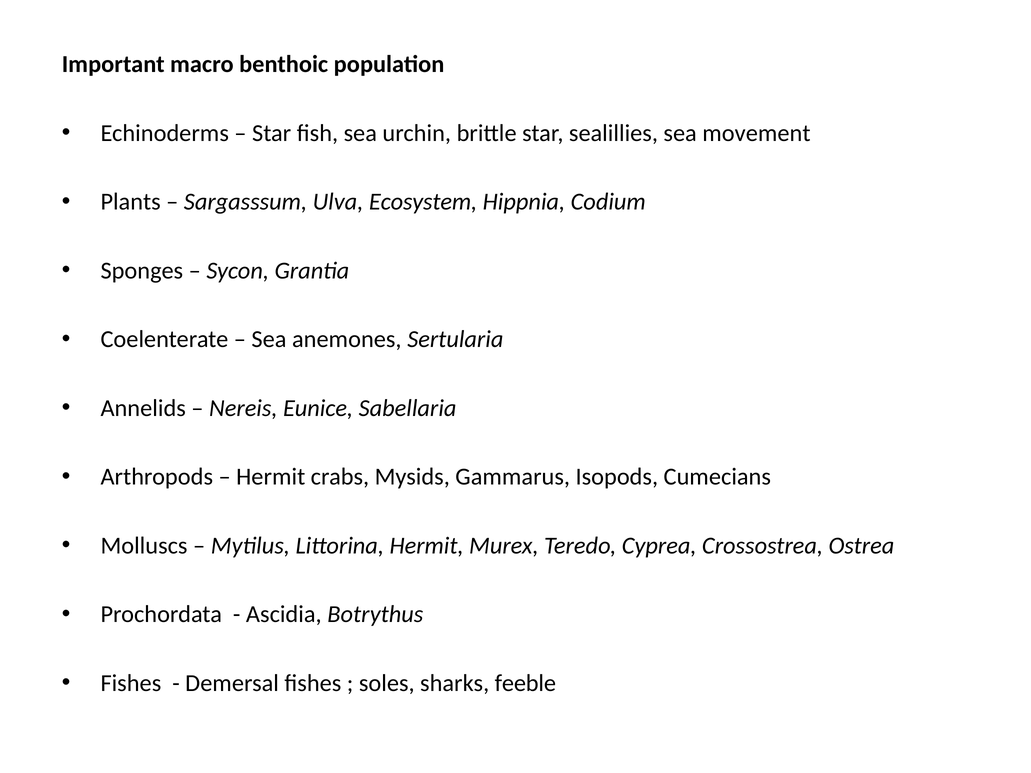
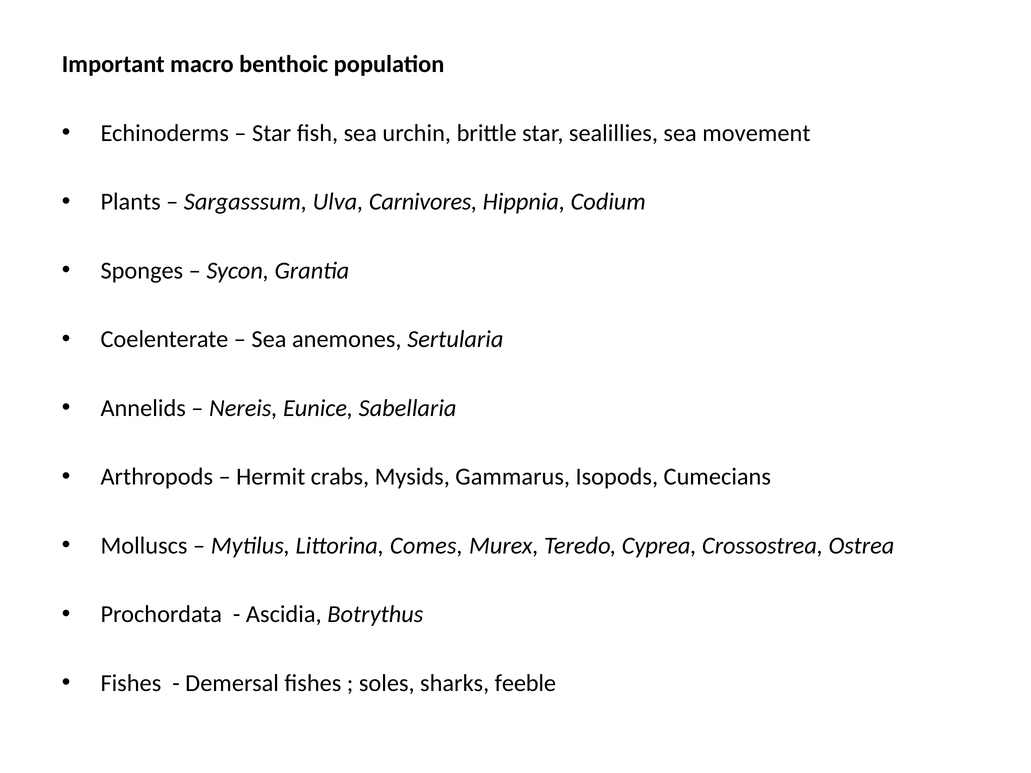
Ecosystem: Ecosystem -> Carnivores (423, 202)
Littorina Hermit: Hermit -> Comes (426, 546)
